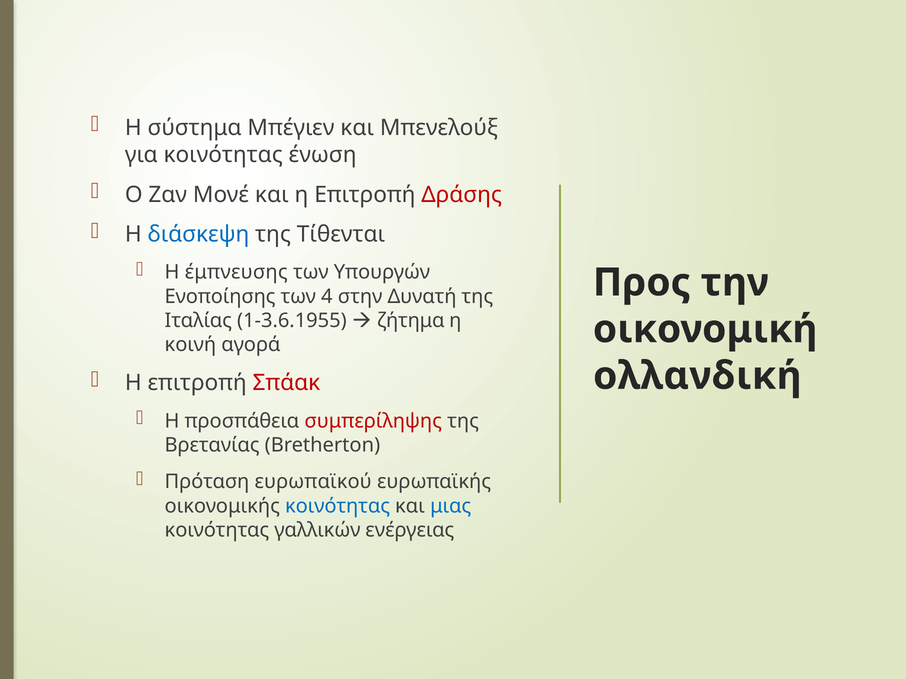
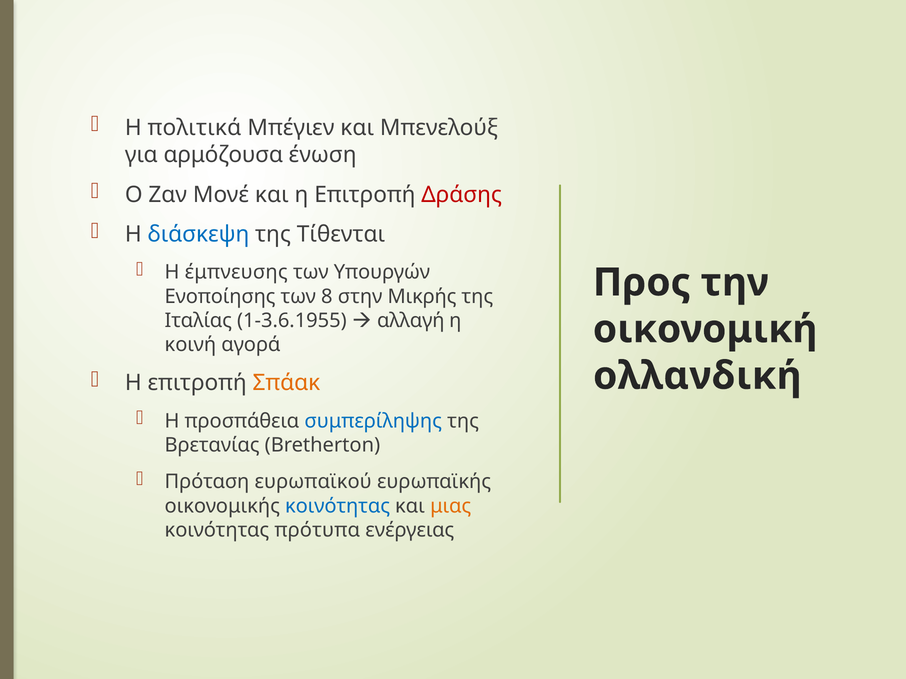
σύστημα: σύστημα -> πολιτικά (194, 128)
για κοινότητας: κοινότητας -> αρμόζουσα (223, 155)
4: 4 -> 8 (327, 297)
Δυνατή: Δυνατή -> Μικρής (422, 297)
ζήτημα: ζήτημα -> αλλαγή (411, 321)
Σπάακ colour: red -> orange (286, 383)
συμπερίληψης colour: red -> blue (373, 421)
μιας colour: blue -> orange (451, 506)
γαλλικών: γαλλικών -> πρότυπα (317, 530)
